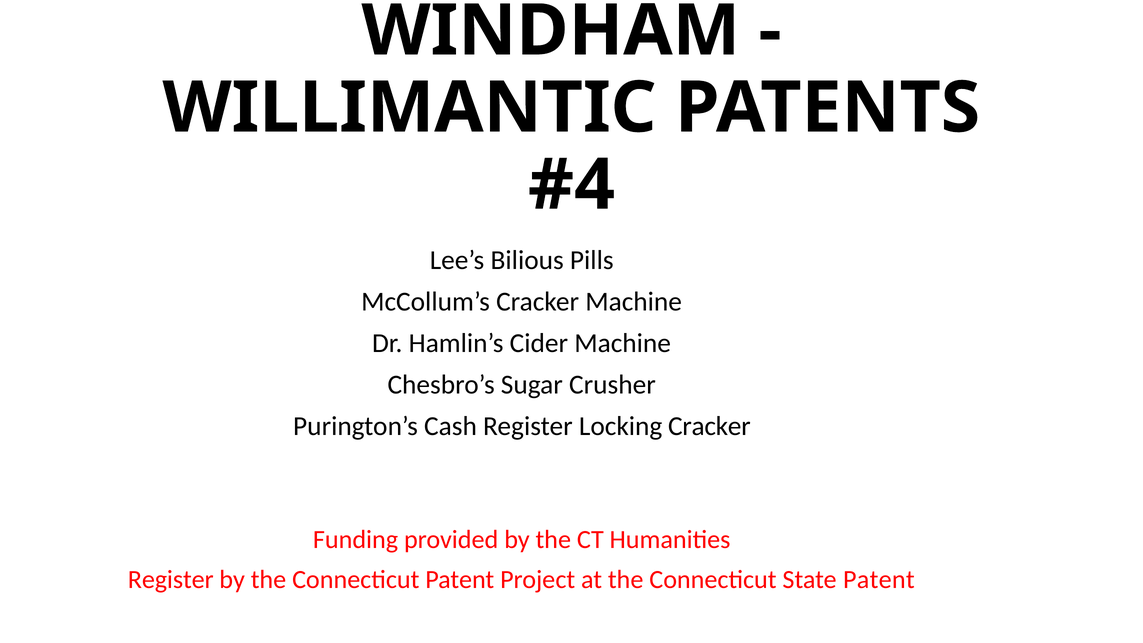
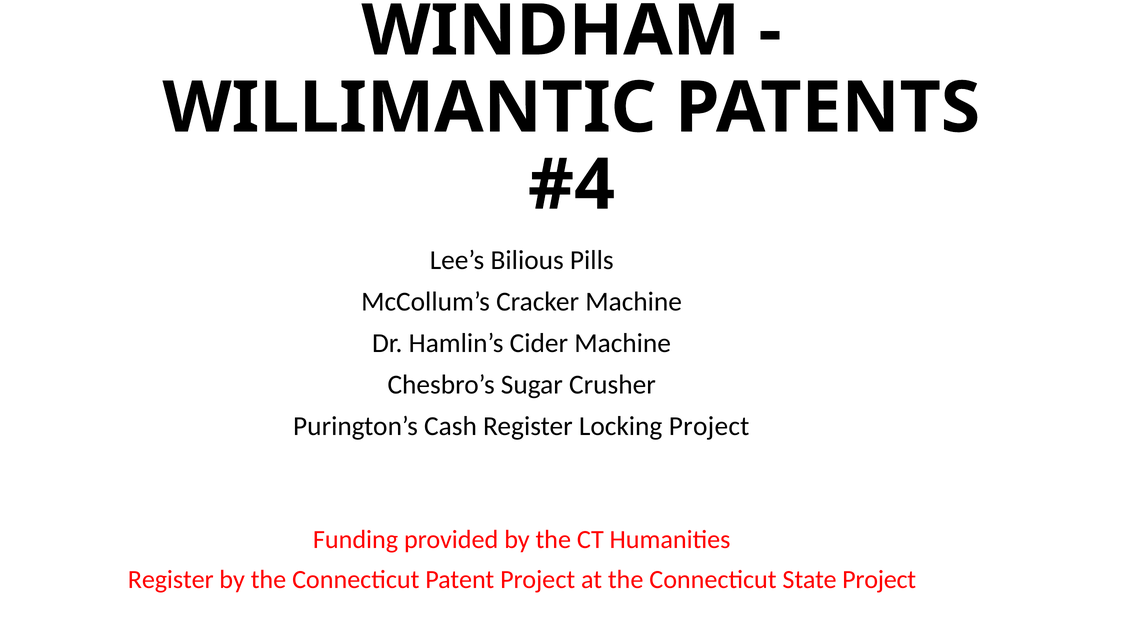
Locking Cracker: Cracker -> Project (709, 426)
State Patent: Patent -> Project (879, 580)
